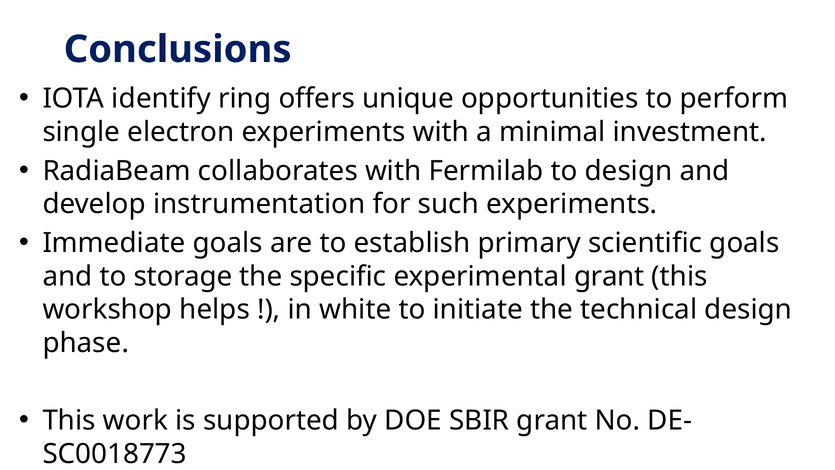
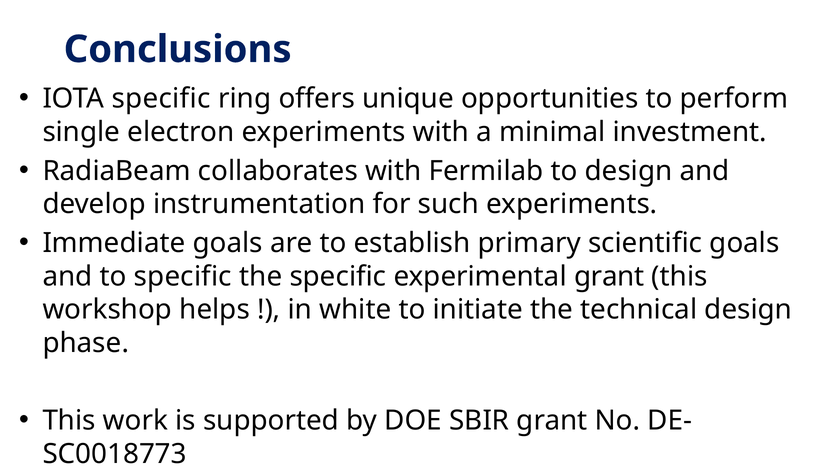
IOTA identify: identify -> specific (161, 99)
to storage: storage -> specific (183, 276)
